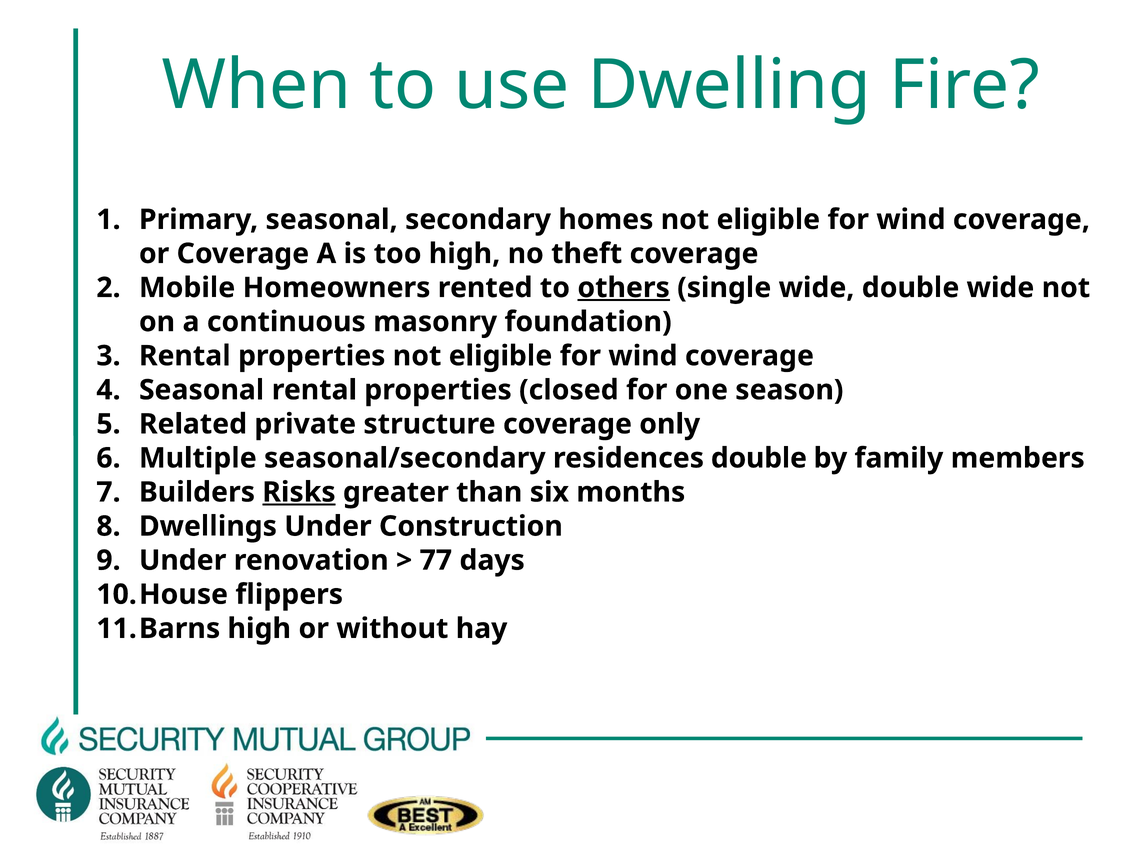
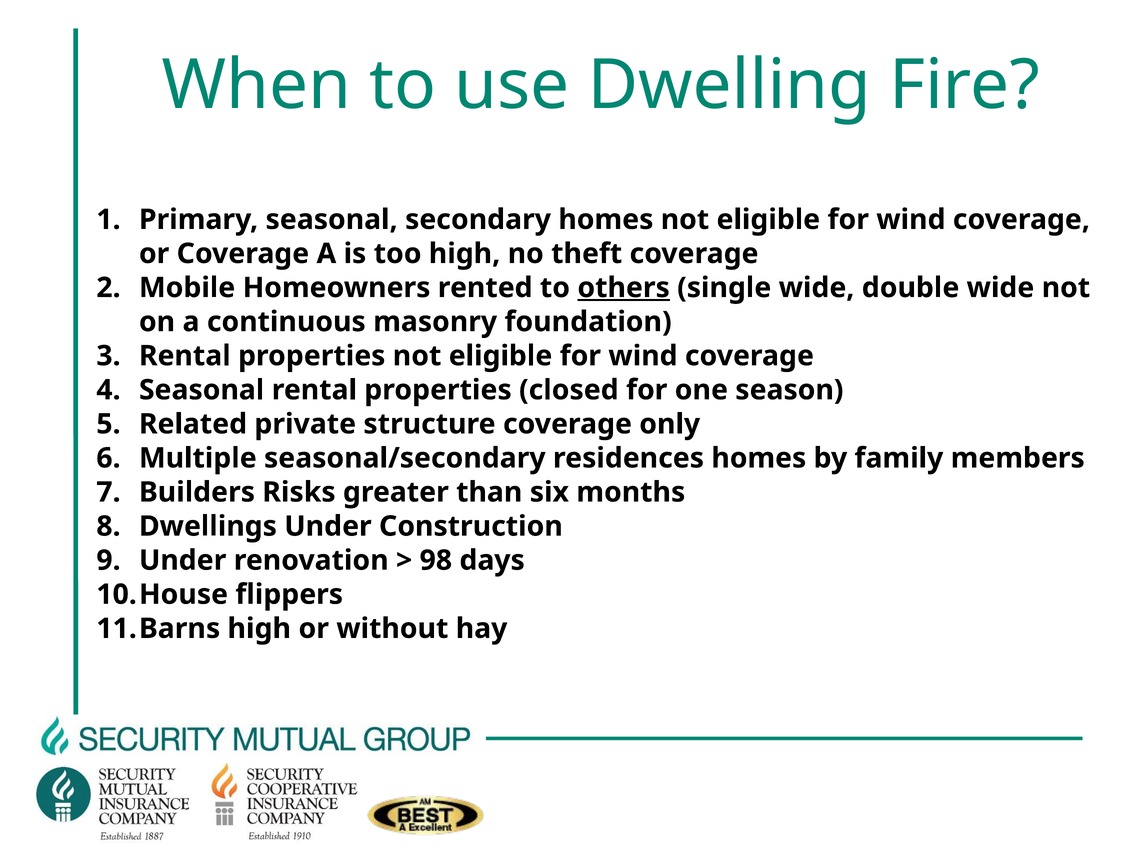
residences double: double -> homes (759, 458)
Risks underline: present -> none (299, 492)
77: 77 -> 98 (436, 560)
